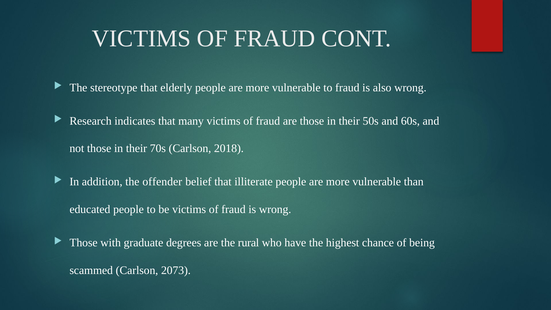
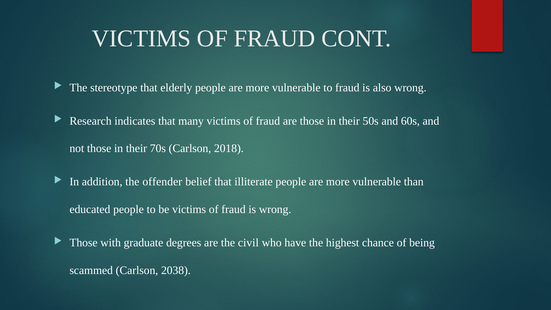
rural: rural -> civil (248, 243)
2073: 2073 -> 2038 (176, 270)
